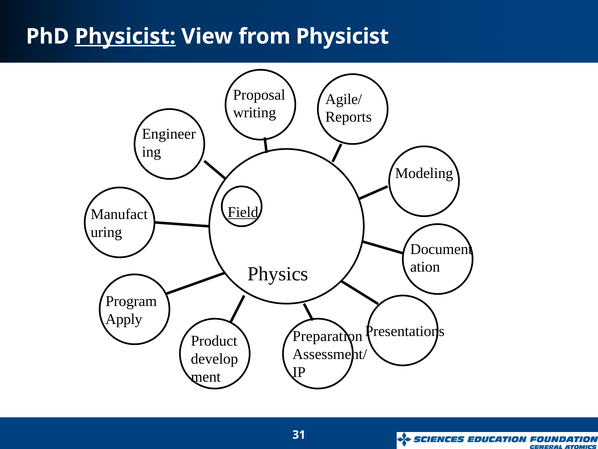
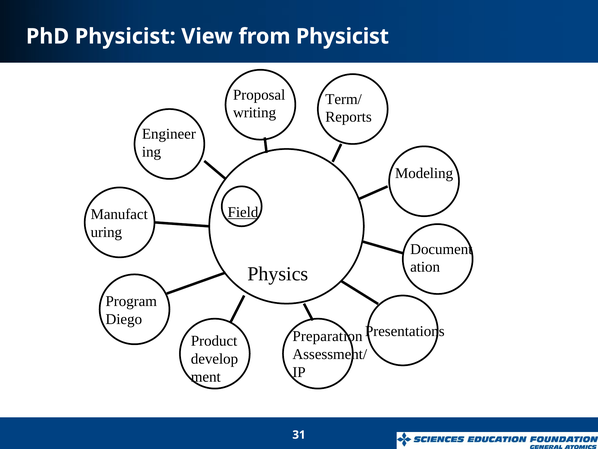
Physicist underline: present -> none (125, 36)
Agile/: Agile/ -> Term/ (344, 99)
Apply: Apply -> Diego (124, 319)
